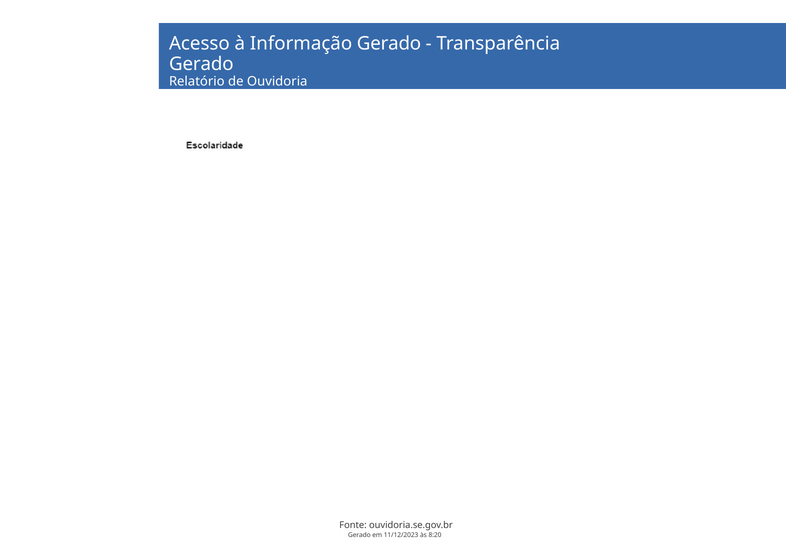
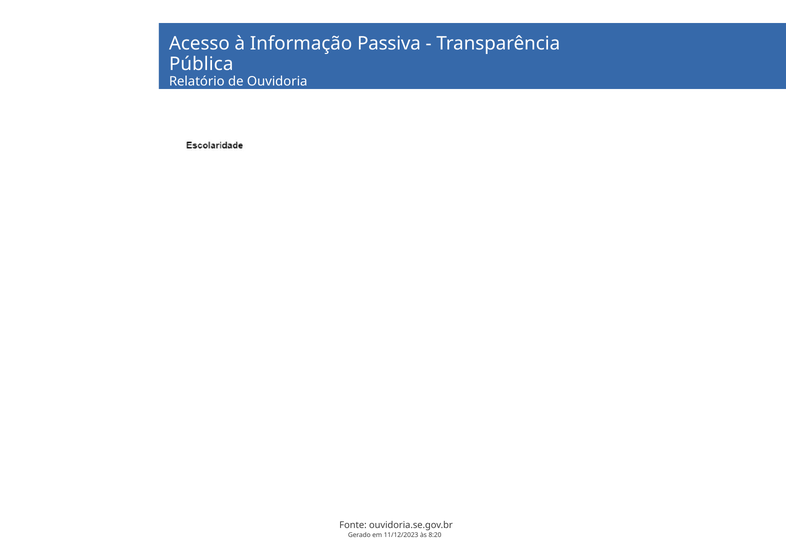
Informação Gerado: Gerado -> Passiva (389, 43)
Gerado: Gerado -> Pública (201, 64)
